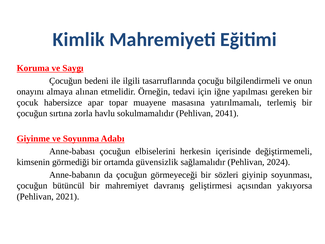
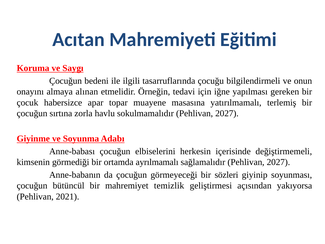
Kimlik: Kimlik -> Acıtan (79, 40)
sokulmamalıdır Pehlivan 2041: 2041 -> 2027 (227, 113)
güvensizlik: güvensizlik -> ayrılmamalı (157, 162)
sağlamalıdır Pehlivan 2024: 2024 -> 2027 (278, 162)
davranış: davranış -> temizlik (169, 186)
